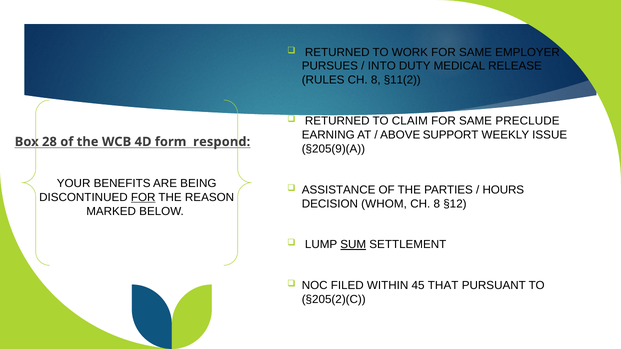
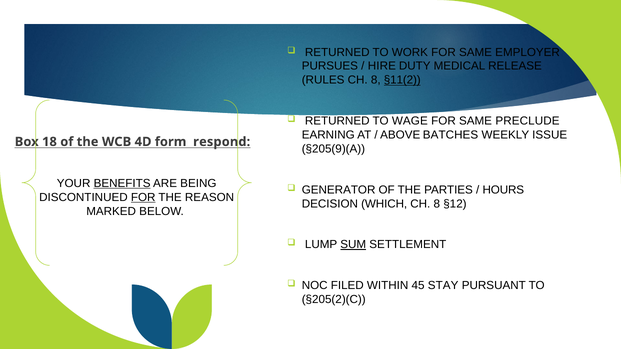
INTO: INTO -> HIRE (382, 66)
§11(2 underline: none -> present (402, 80)
CLAIM: CLAIM -> WAGE (410, 121)
SUPPORT: SUPPORT -> BATCHES (451, 135)
28: 28 -> 18 (49, 142)
BENEFITS underline: none -> present (122, 183)
ASSISTANCE: ASSISTANCE -> GENERATOR (339, 190)
WHOM: WHOM -> WHICH (384, 204)
THAT: THAT -> STAY (443, 286)
